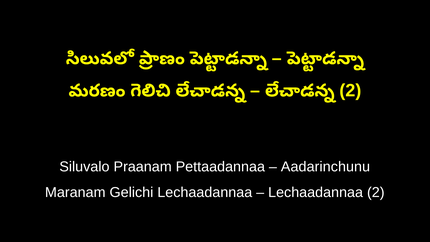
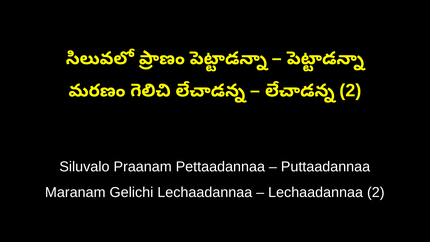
Aadarinchunu: Aadarinchunu -> Puttaadannaa (326, 167)
